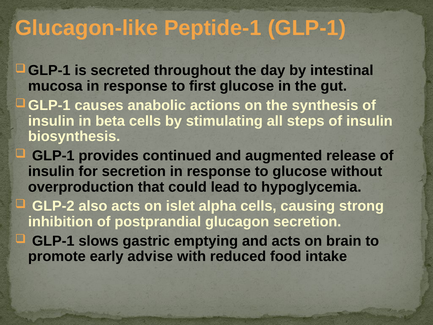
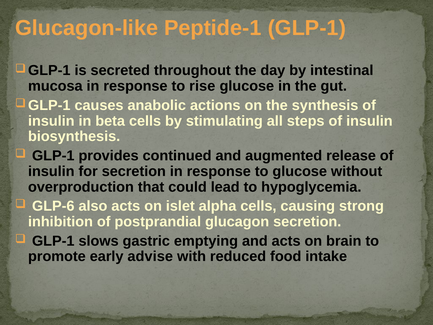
first: first -> rise (202, 86)
GLP-2: GLP-2 -> GLP-6 (53, 206)
